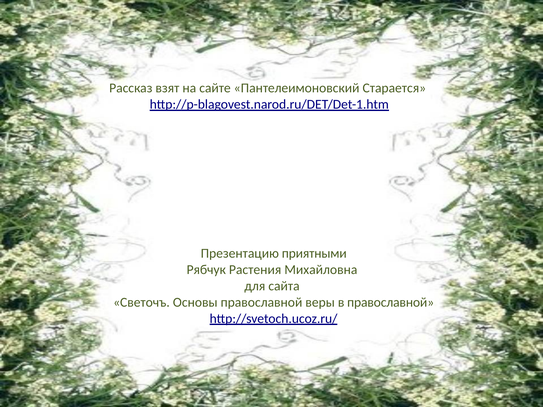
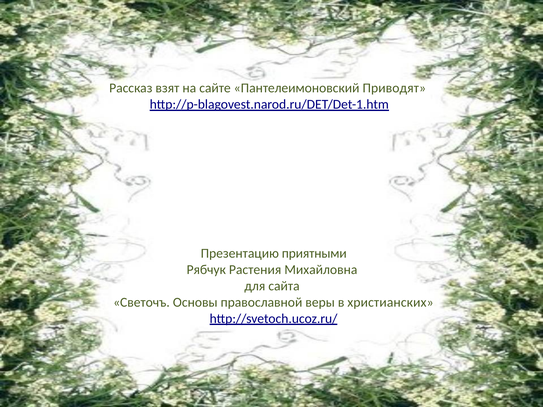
Старается: Старается -> Приводят (394, 88)
в православной: православной -> христианских (390, 302)
